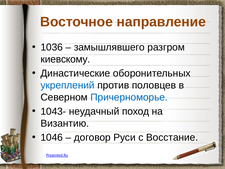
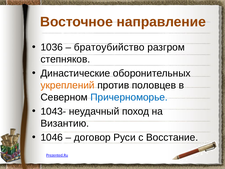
замышлявшего: замышлявшего -> братоубийство (109, 47)
киевскому: киевскому -> степняков (65, 59)
укреплений colour: blue -> orange (68, 85)
